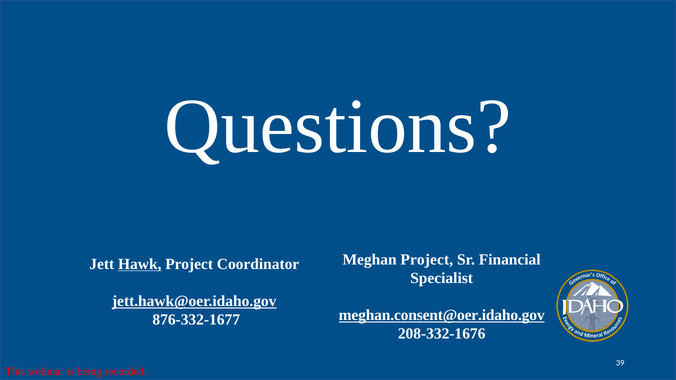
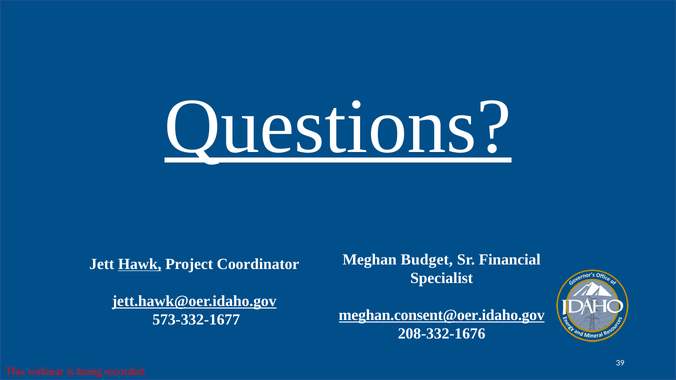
Questions underline: none -> present (338, 126)
Meghan Project: Project -> Budget (427, 260)
876-332-1677: 876-332-1677 -> 573-332-1677 (196, 320)
